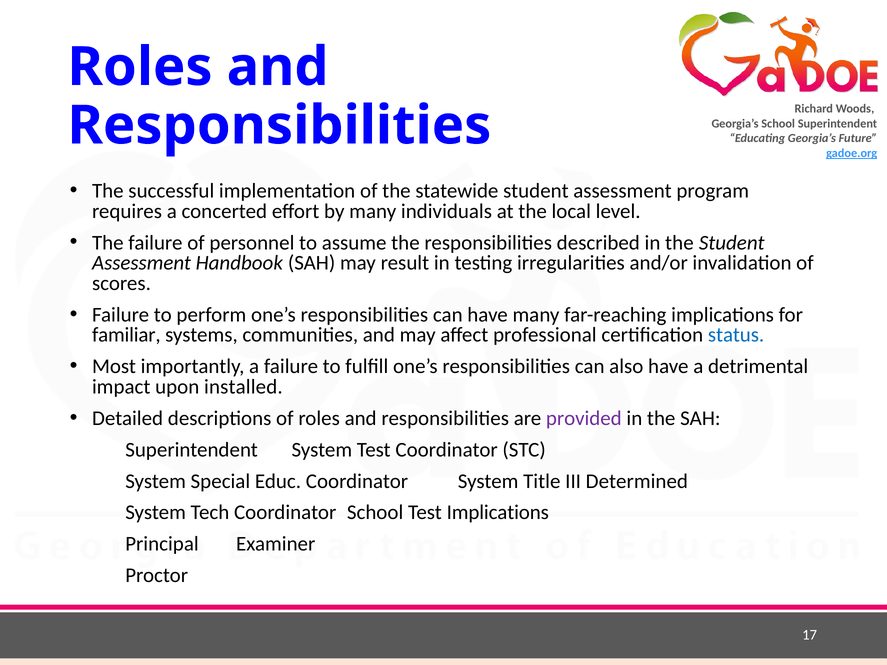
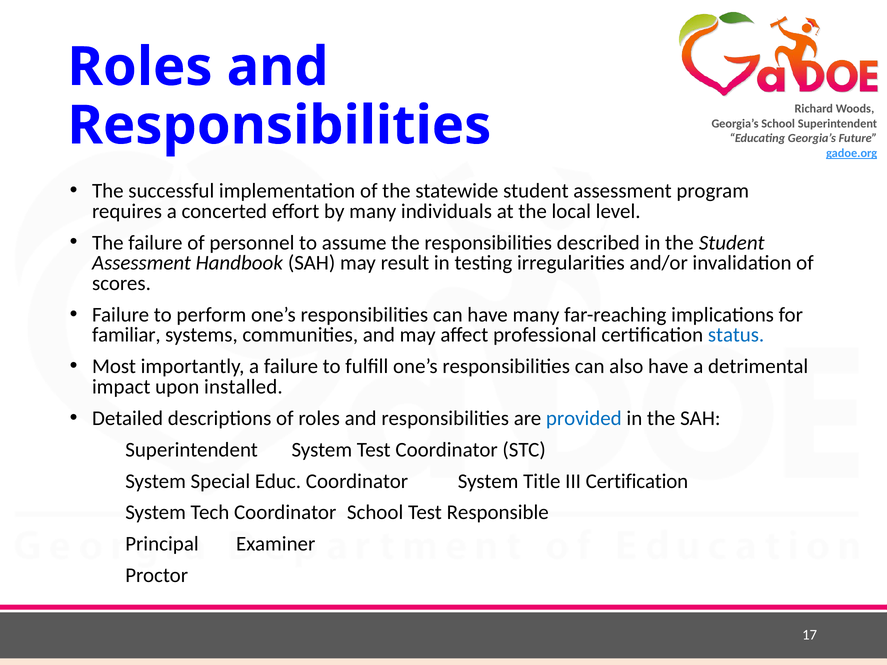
provided colour: purple -> blue (584, 418)
III Determined: Determined -> Certification (637, 481)
Test Implications: Implications -> Responsible (498, 513)
